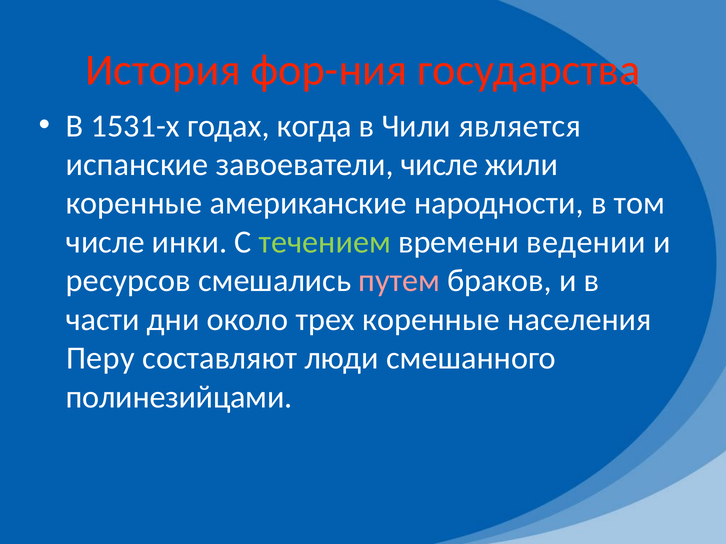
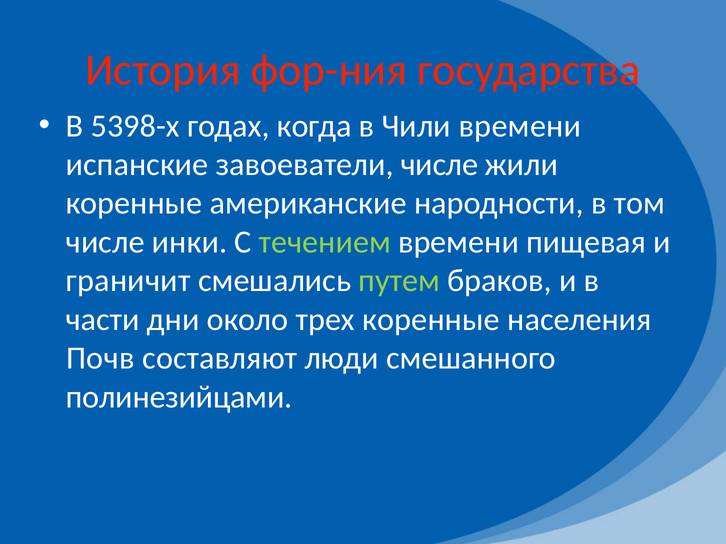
1531-х: 1531-х -> 5398-х (135, 126)
Чили является: является -> времени (520, 126)
ведении: ведении -> пищевая (586, 242)
ресурсов: ресурсов -> граничит (128, 281)
путем colour: pink -> light green (399, 281)
Перу: Перу -> Почв (100, 359)
